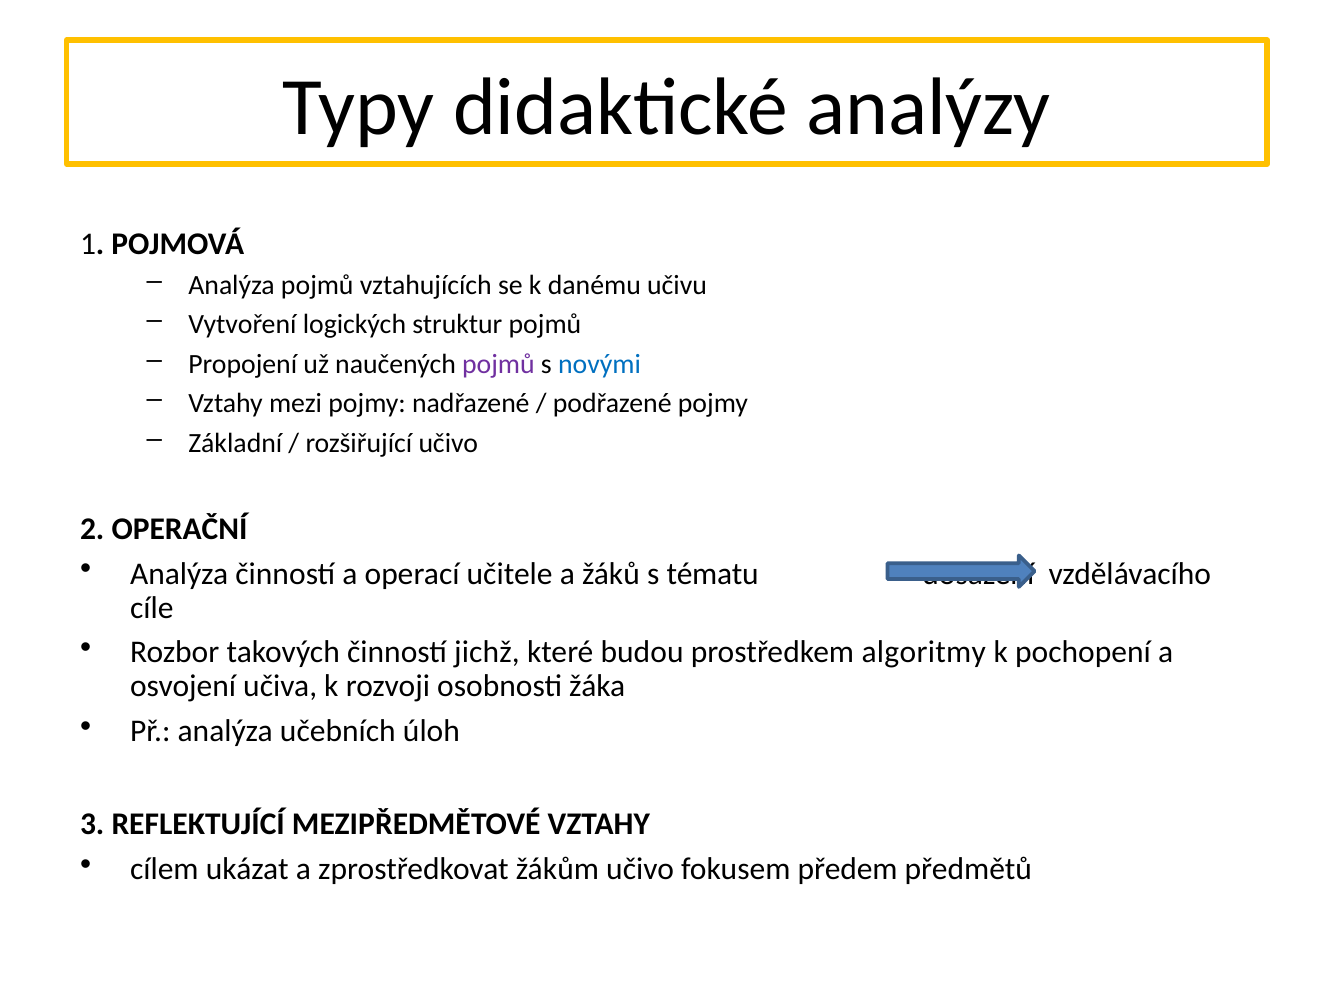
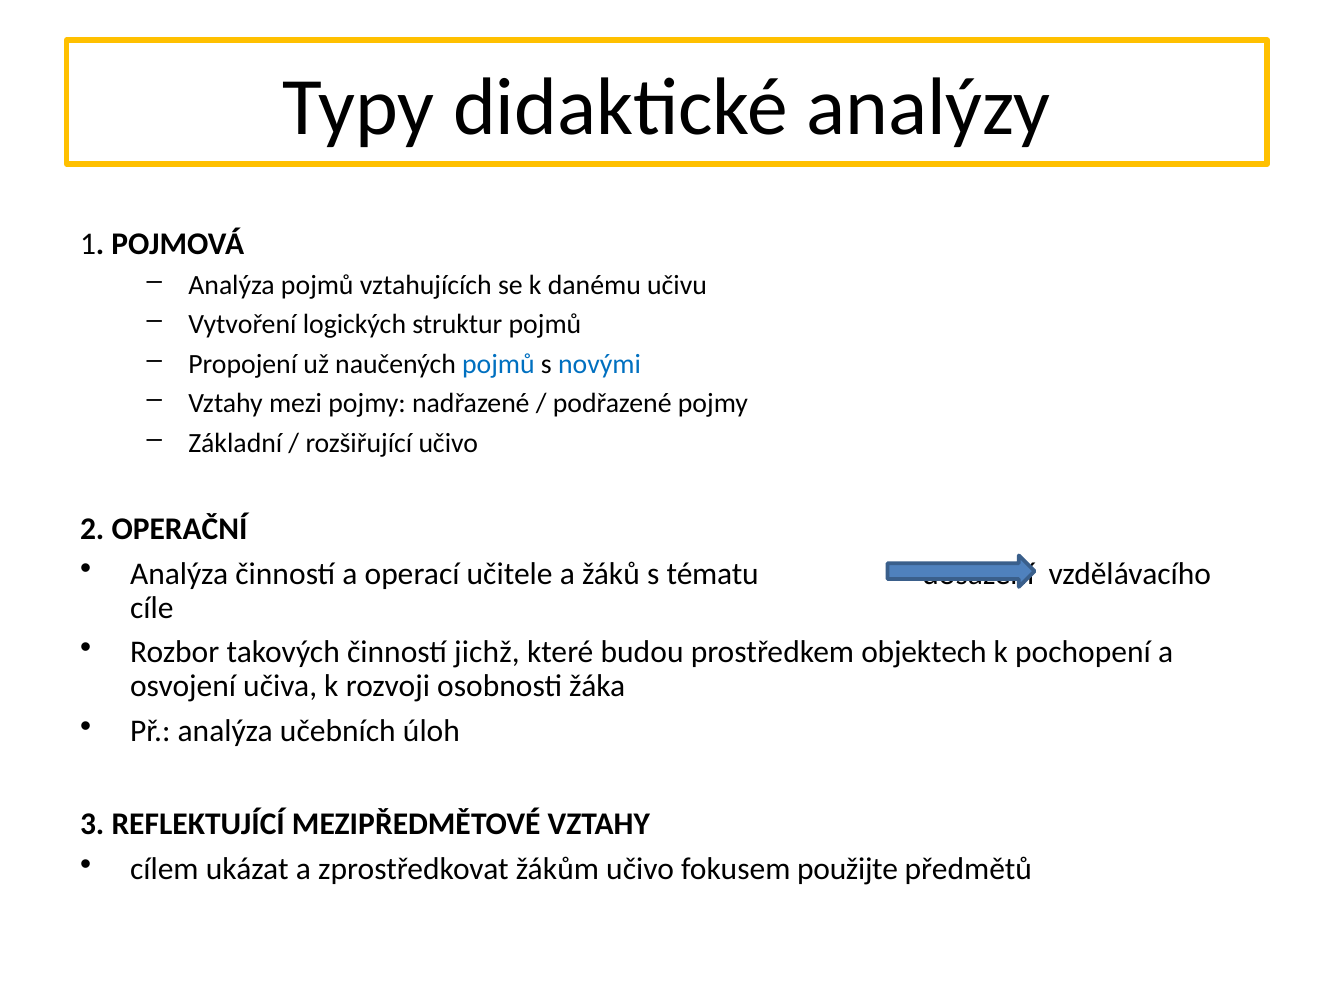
pojmů colour: purple -> blue (498, 364)
algoritmy: algoritmy -> objektech (924, 652)
předem: předem -> použijte (848, 869)
